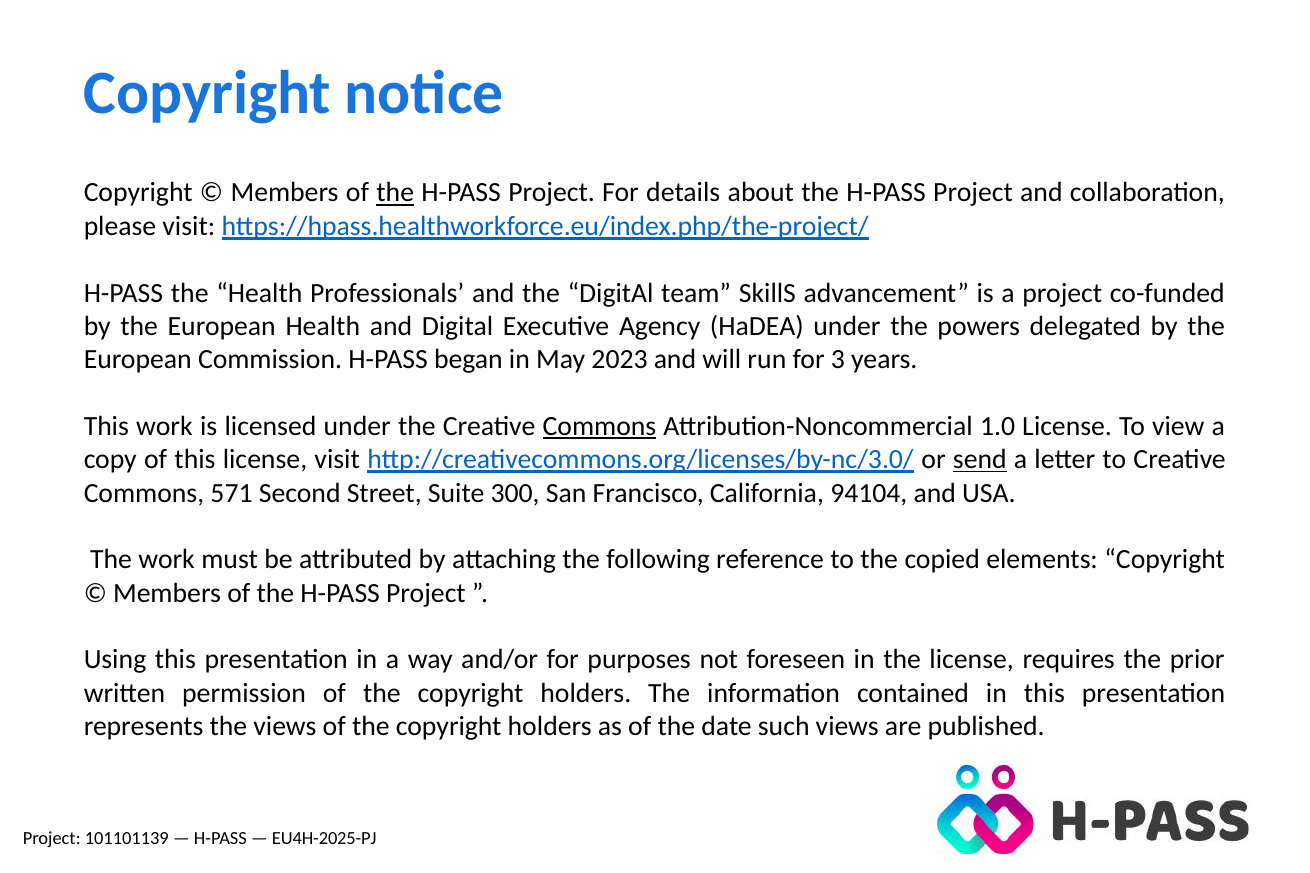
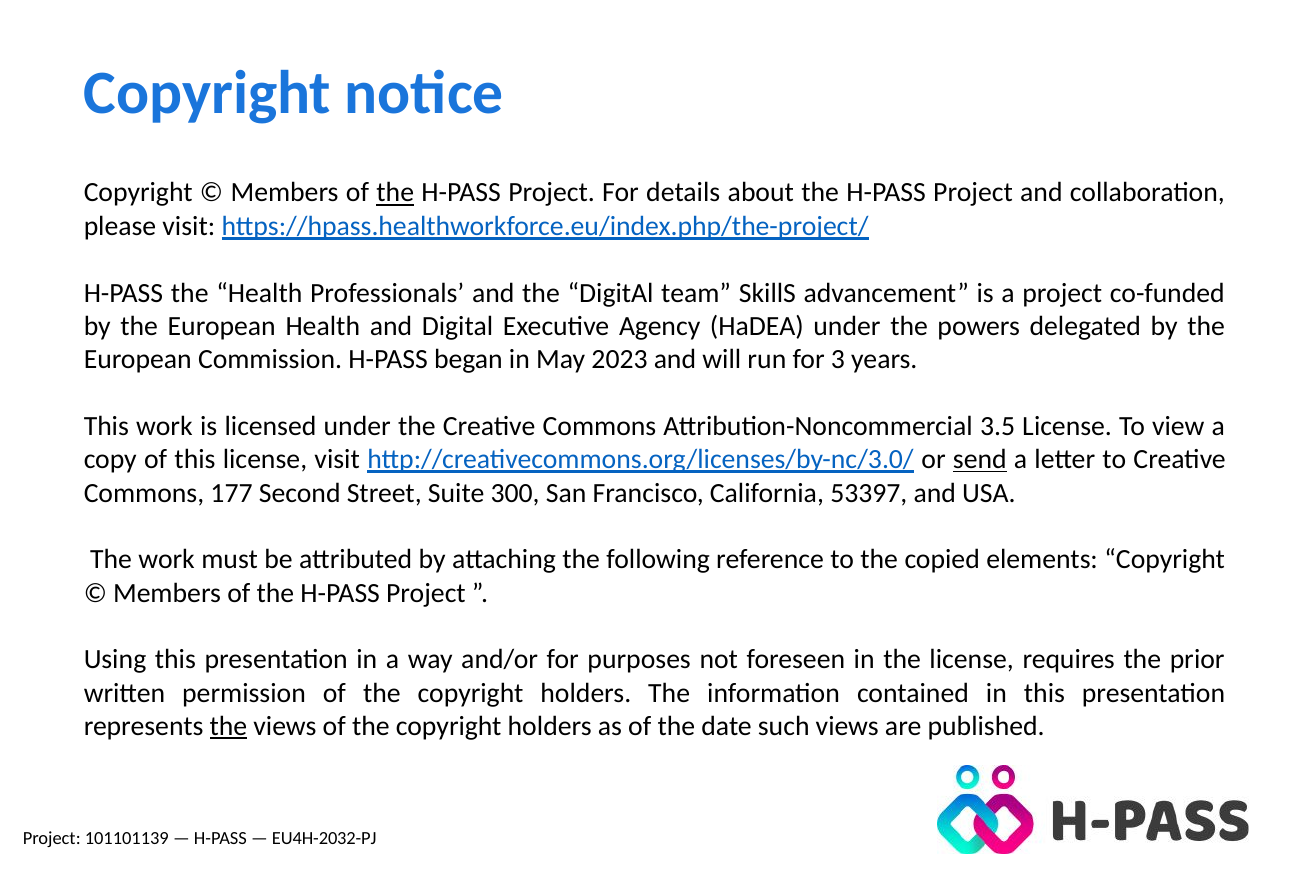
Commons underline: present -> none (599, 426)
1.0: 1.0 -> 3.5 (998, 426)
571: 571 -> 177 (232, 493)
94104: 94104 -> 53397 (869, 493)
the underline: none -> present (228, 726)
EU4H-2025-PJ: EU4H-2025-PJ -> EU4H-2032-PJ (324, 839)
